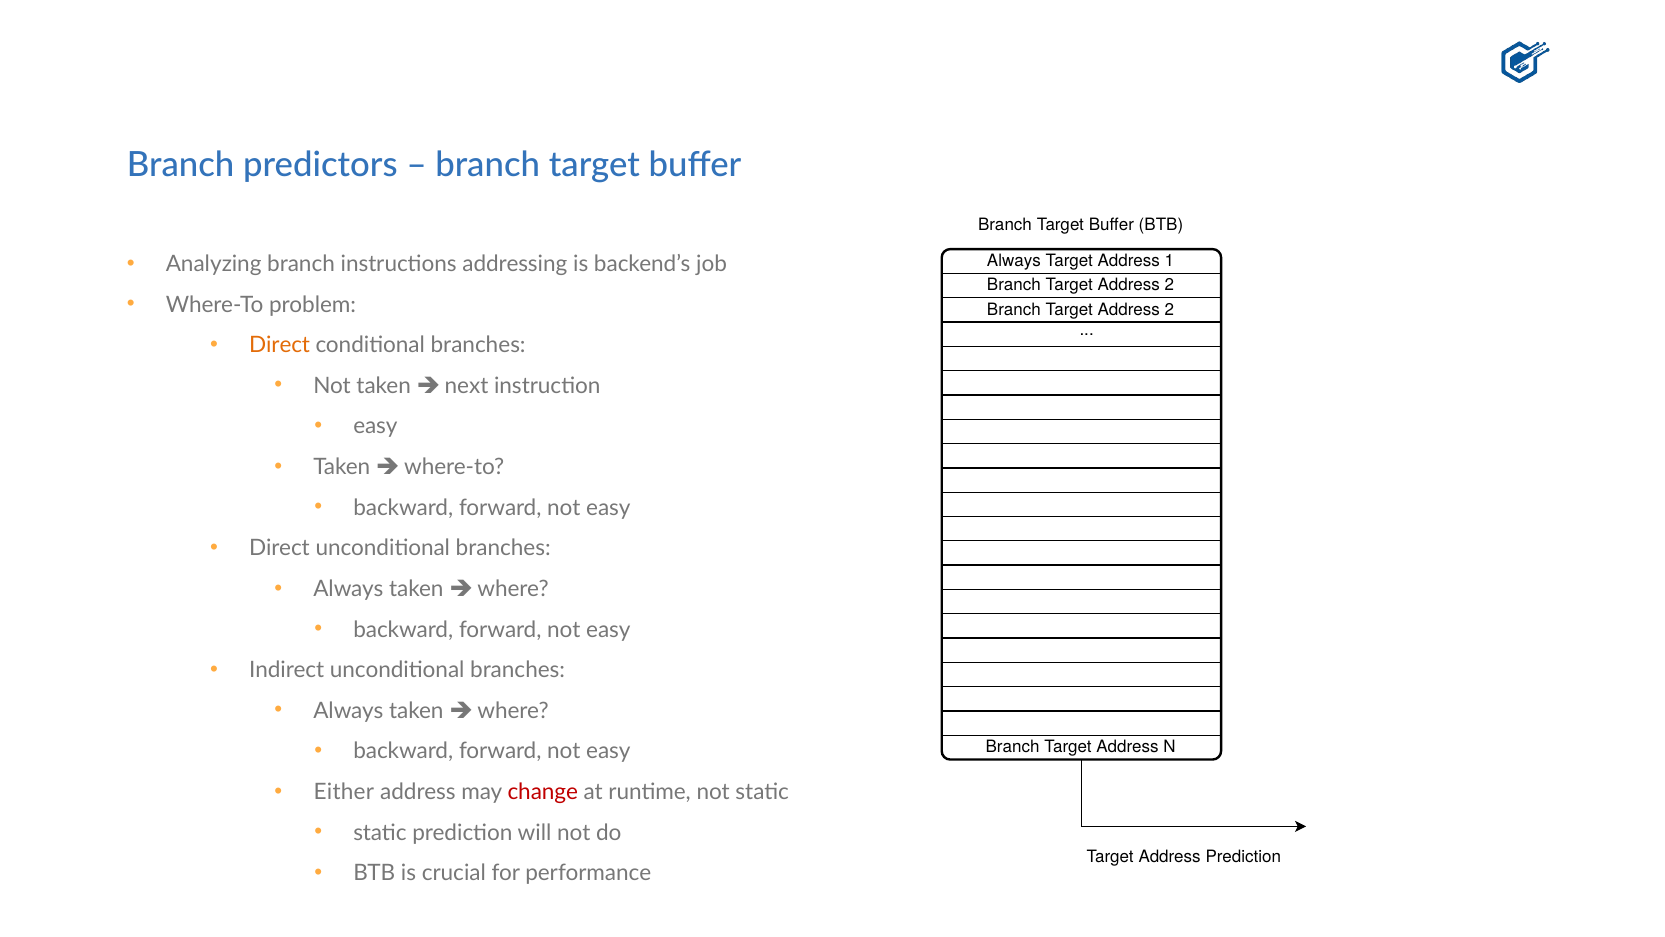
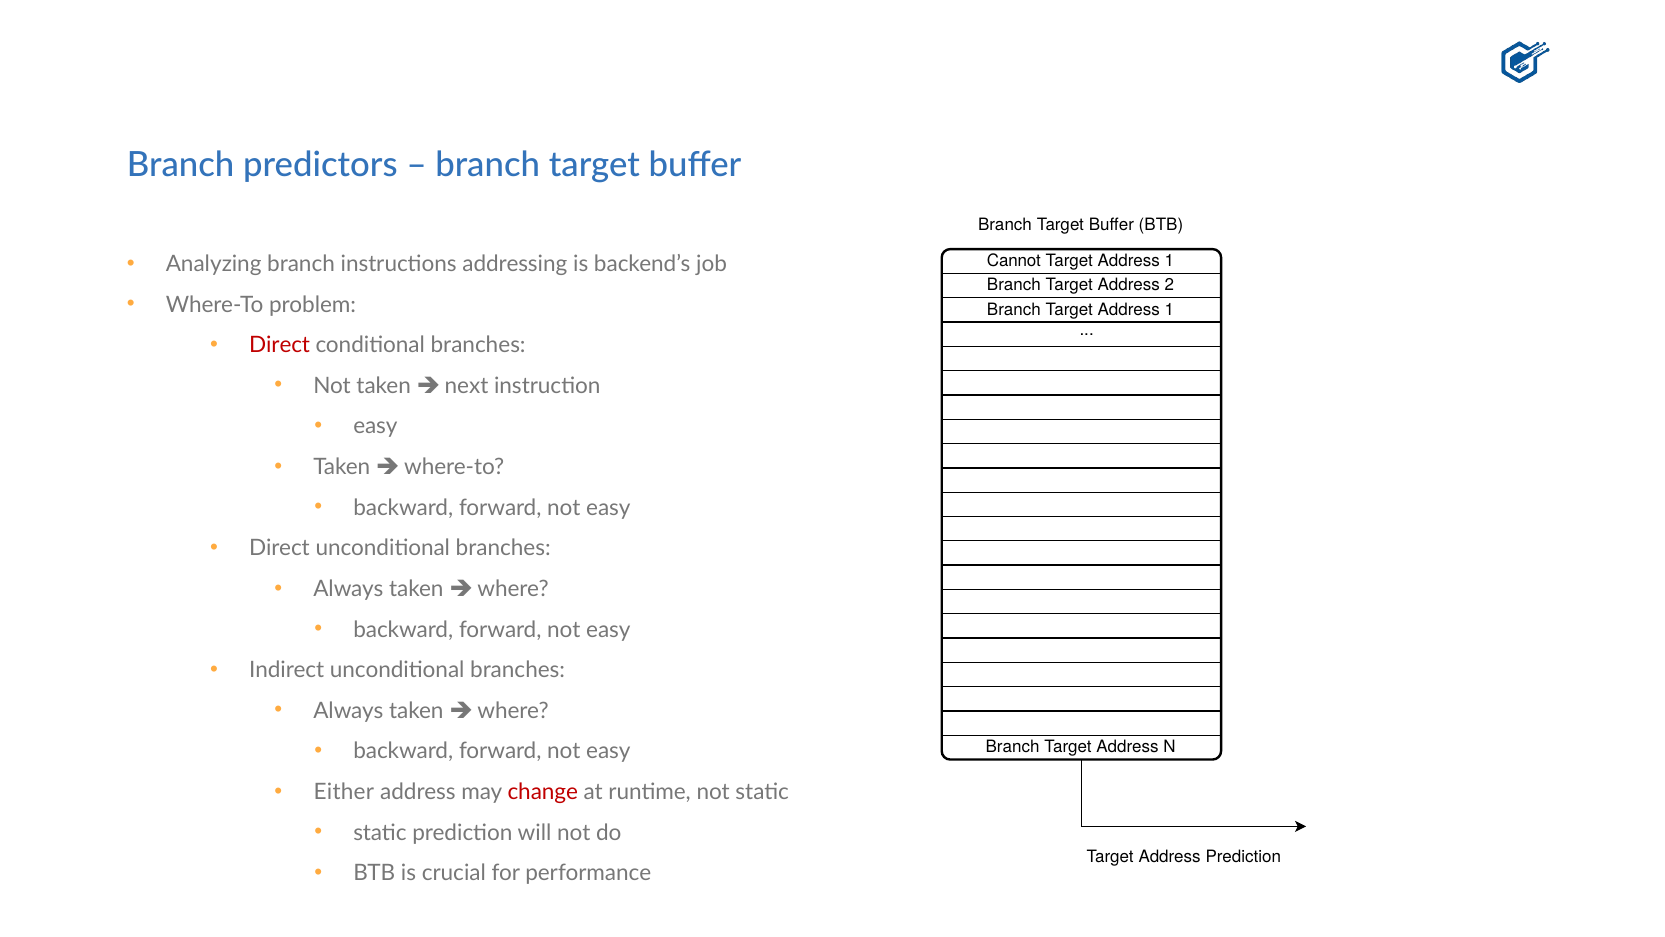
Always: Always -> Cannot (1014, 261)
2: 2 -> 1 (1169, 310)
Direct colour: orange -> red (280, 345)
